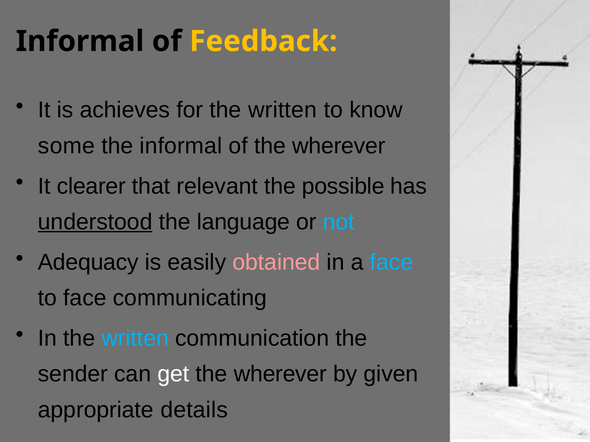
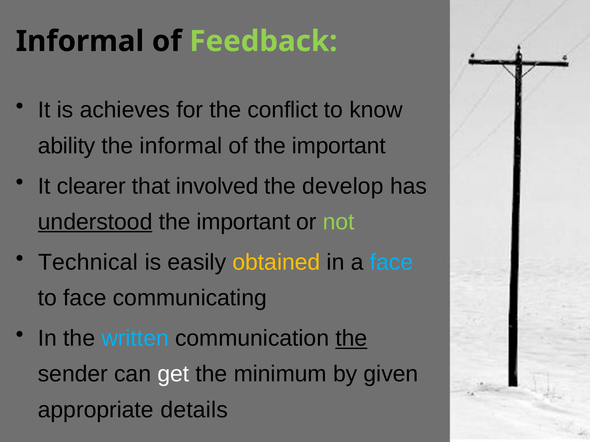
Feedback colour: yellow -> light green (263, 41)
for the written: written -> conflict (283, 110)
some: some -> ability (67, 146)
of the wherever: wherever -> important (339, 146)
relevant: relevant -> involved (217, 186)
possible: possible -> develop (343, 186)
language: language -> important (243, 222)
not colour: light blue -> light green (339, 222)
Adequacy: Adequacy -> Technical (88, 263)
obtained colour: pink -> yellow (276, 263)
the underline: none -> present (351, 339)
wherever: wherever -> minimum (280, 375)
